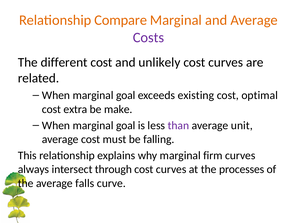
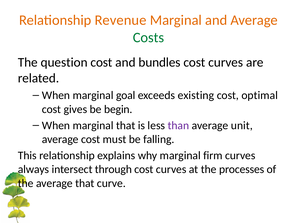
Compare: Compare -> Revenue (121, 20)
Costs colour: purple -> green (149, 37)
different: different -> question (64, 62)
unlikely: unlikely -> bundles (160, 62)
extra: extra -> gives (75, 109)
make: make -> begin (118, 109)
goal: goal -> that (126, 125)
average falls: falls -> that (85, 183)
